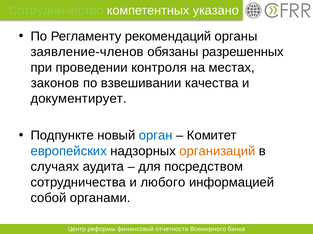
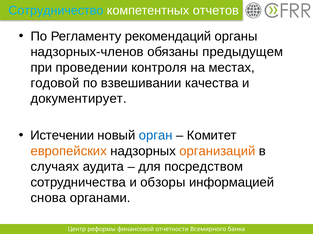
Сотрудничество colour: light green -> light blue (56, 10)
указано: указано -> отчетов (216, 10)
заявление-членов: заявление-членов -> надзорных-членов (87, 52)
разрешенных: разрешенных -> предыдущем (243, 52)
законов: законов -> годовой (55, 83)
Подпункте: Подпункте -> Истечении (62, 136)
европейских colour: blue -> orange (69, 152)
любого: любого -> обзоры (163, 183)
собой: собой -> снова (48, 198)
